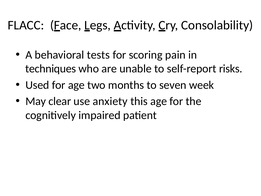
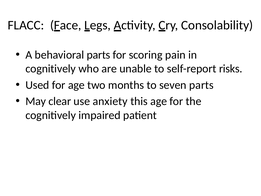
behavioral tests: tests -> parts (98, 55)
techniques: techniques -> cognitively (51, 69)
seven week: week -> parts (201, 85)
